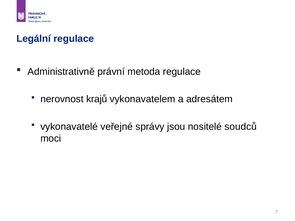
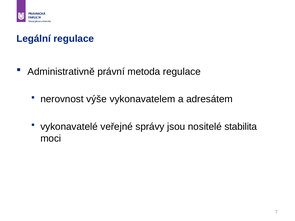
krajů: krajů -> výše (97, 99)
soudců: soudců -> stabilita (241, 127)
